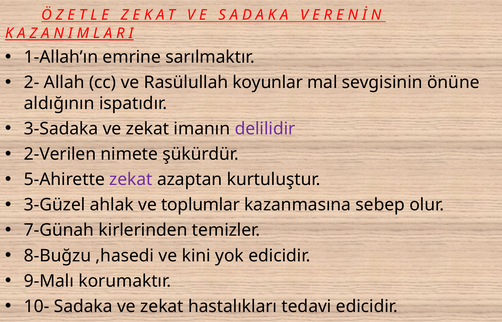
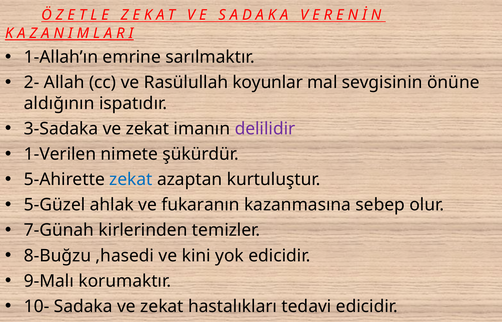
2-Verilen: 2-Verilen -> 1-Verilen (60, 154)
zekat colour: purple -> blue (131, 180)
3-Güzel: 3-Güzel -> 5-Güzel (55, 205)
toplumlar: toplumlar -> fukaranın (201, 205)
